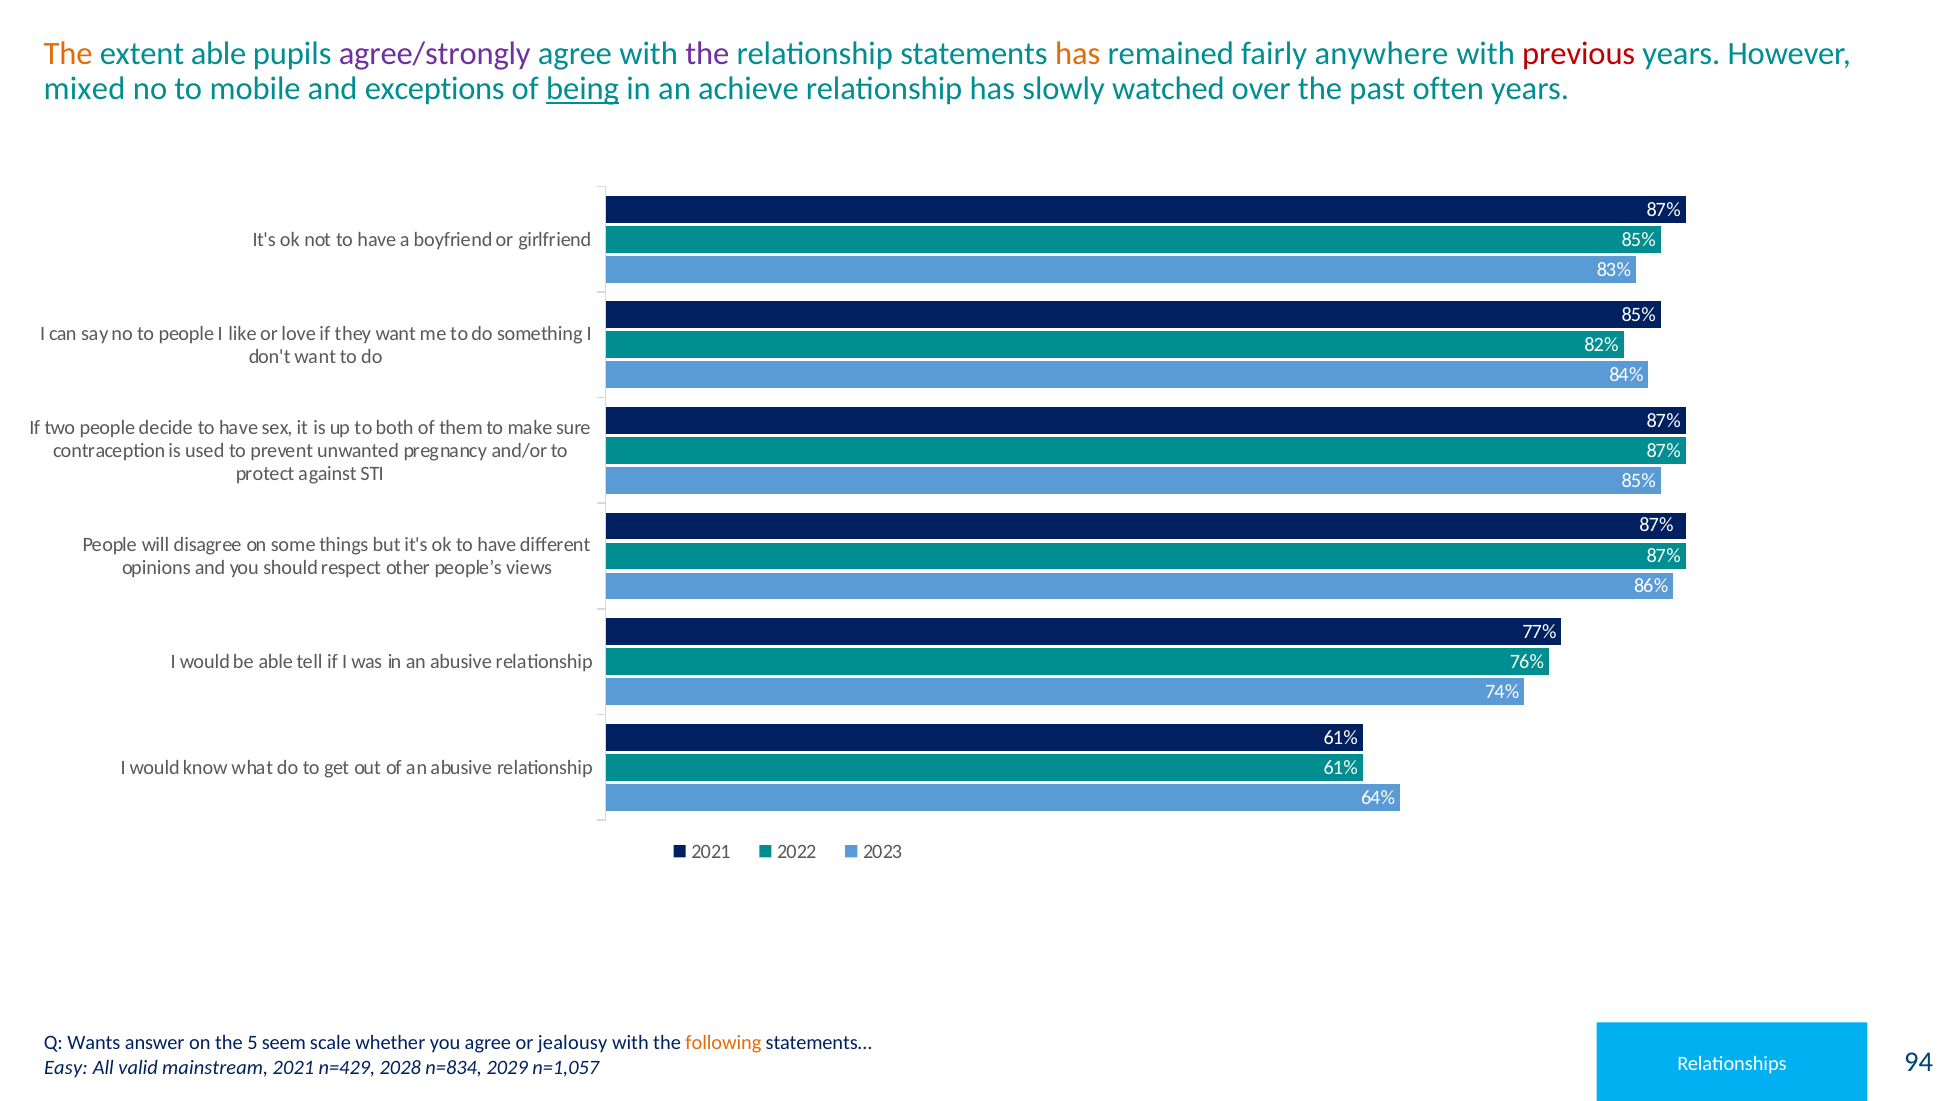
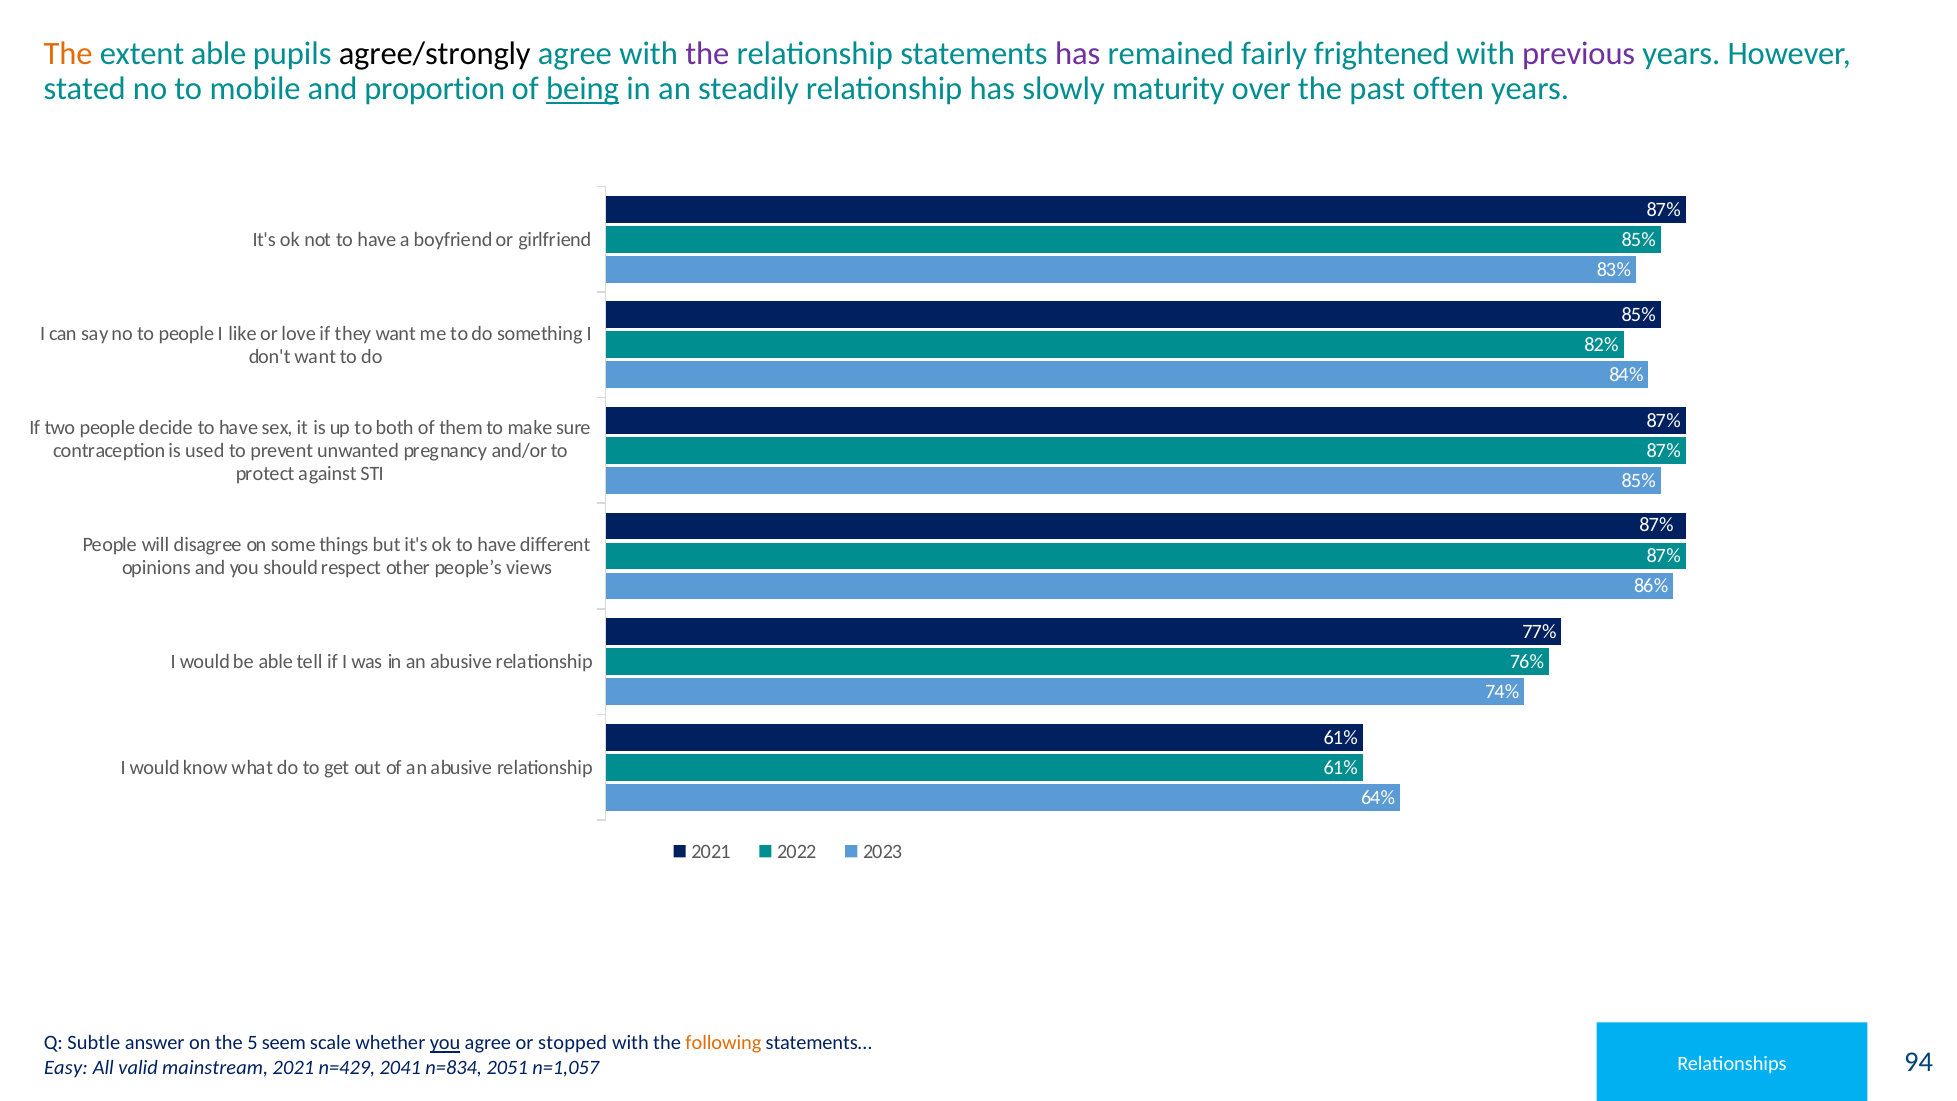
agree/strongly colour: purple -> black (435, 54)
has colour: orange -> purple (1078, 54)
anywhere: anywhere -> frightened (1382, 54)
previous colour: red -> purple (1579, 54)
mixed: mixed -> stated (85, 89)
exceptions: exceptions -> proportion (435, 89)
achieve: achieve -> steadily (749, 89)
watched: watched -> maturity (1168, 89)
Wants: Wants -> Subtle (94, 1043)
you underline: none -> present (445, 1043)
jealousy: jealousy -> stopped (573, 1043)
2028: 2028 -> 2041 (400, 1068)
2029: 2029 -> 2051 (507, 1068)
